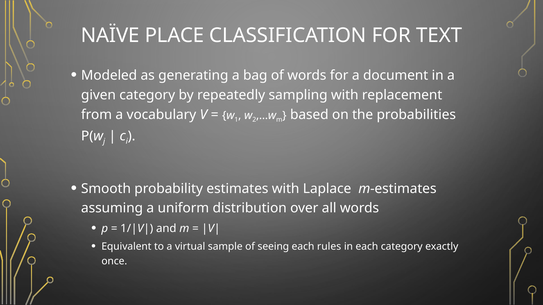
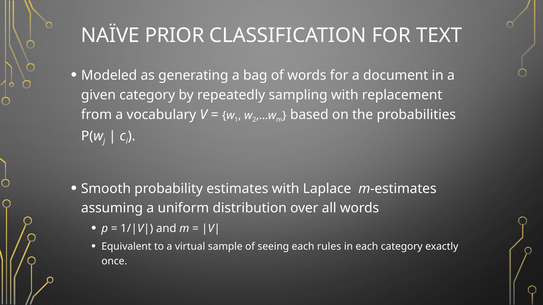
PLACE: PLACE -> PRIOR (175, 35)
